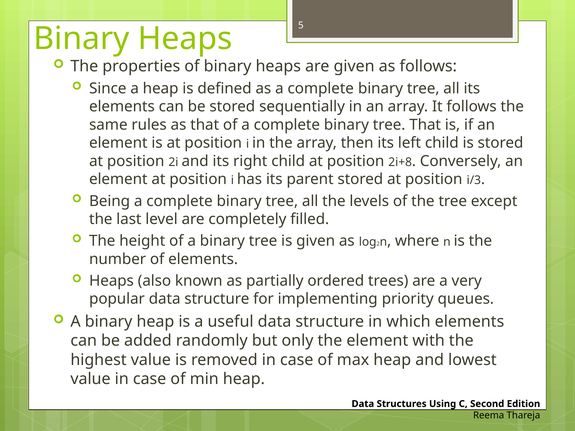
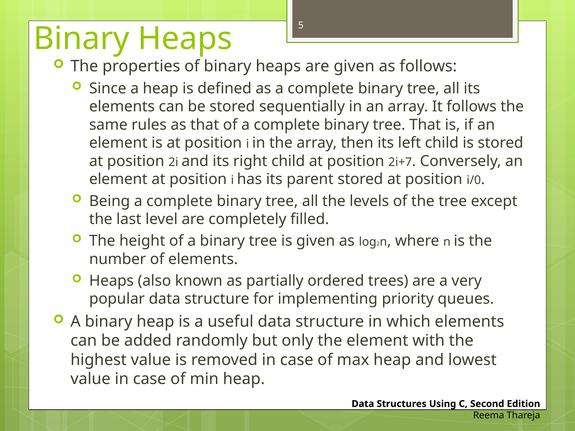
2i+8: 2i+8 -> 2i+7 (400, 162)
i/3: i/3 -> i/0 (474, 180)
